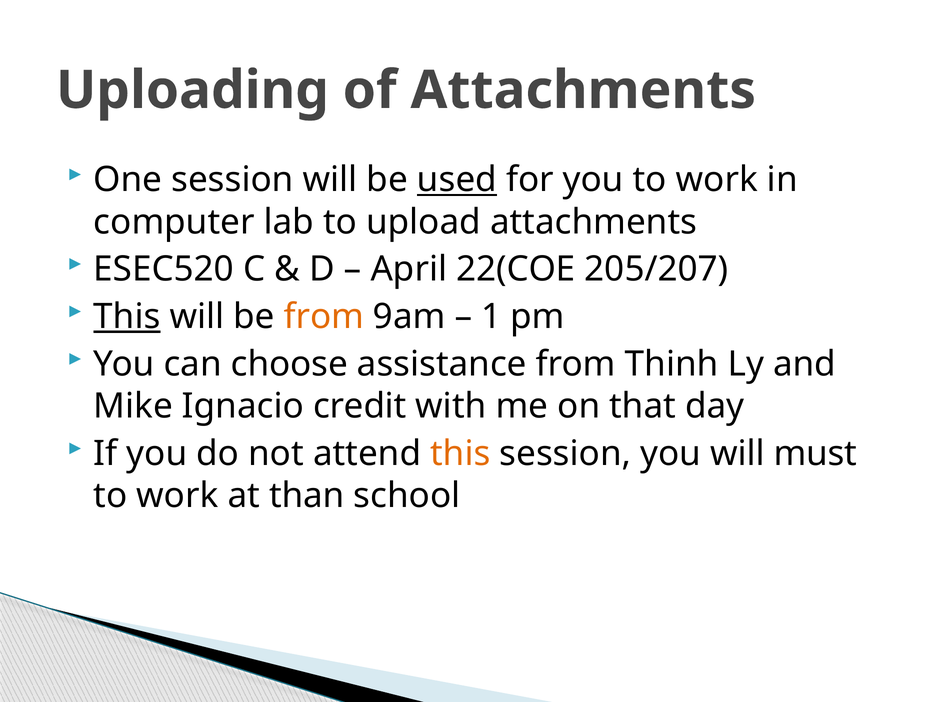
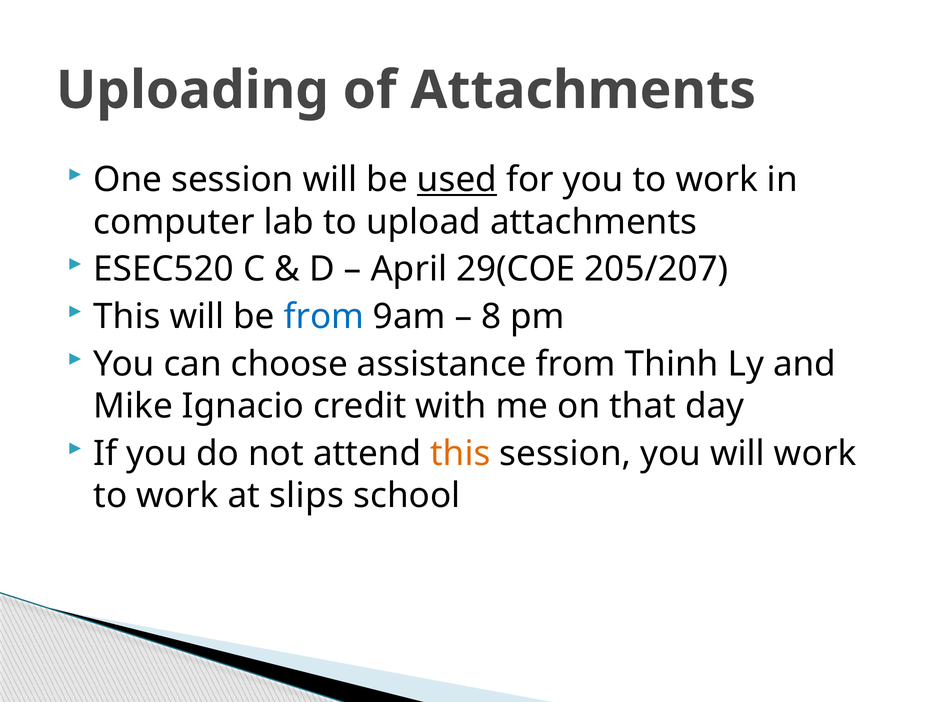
22(COE: 22(COE -> 29(COE (516, 269)
This underline: present -> none (127, 317)
from colour: orange -> blue (324, 317)
1: 1 -> 8 (491, 317)
will must: must -> work (815, 454)
than: than -> slips (307, 496)
